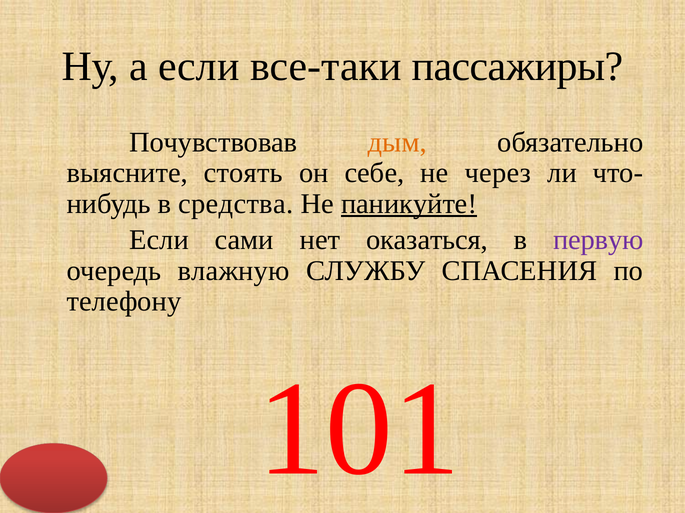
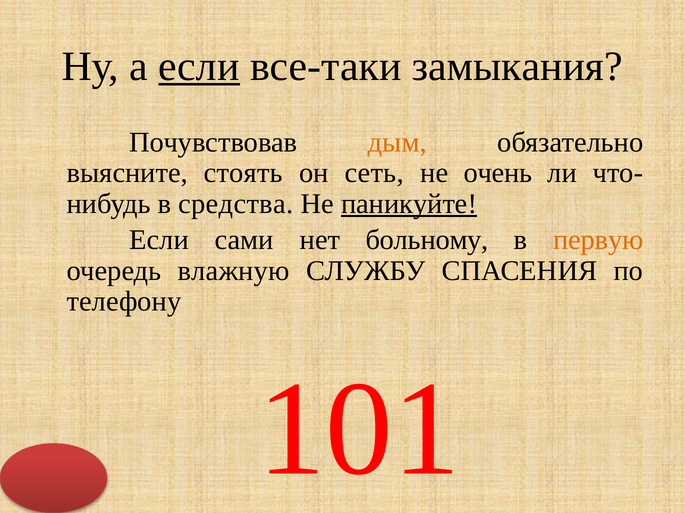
если underline: none -> present (199, 66)
пассажиры: пассажиры -> замыкания (517, 66)
себе: себе -> сеть (374, 173)
через: через -> очень (498, 173)
оказаться: оказаться -> больному (427, 240)
первую colour: purple -> orange (598, 240)
